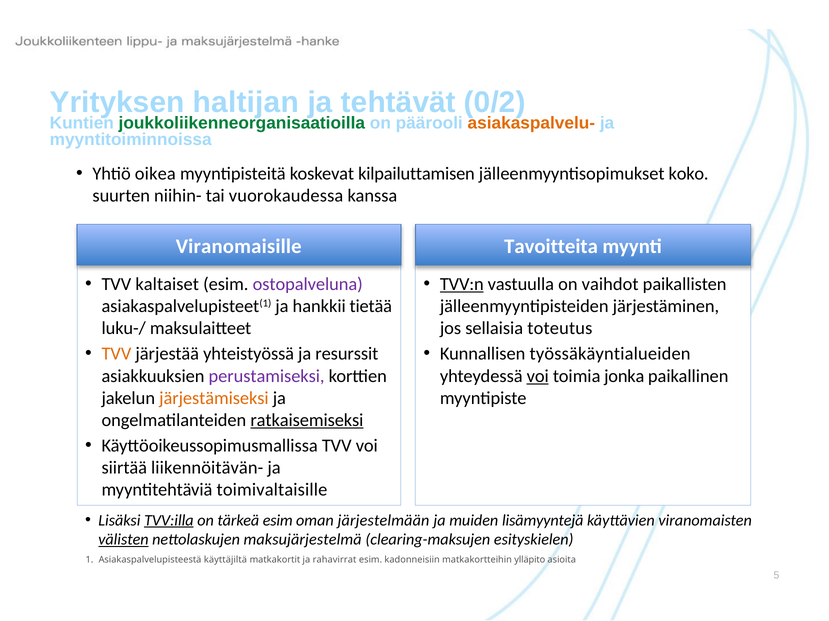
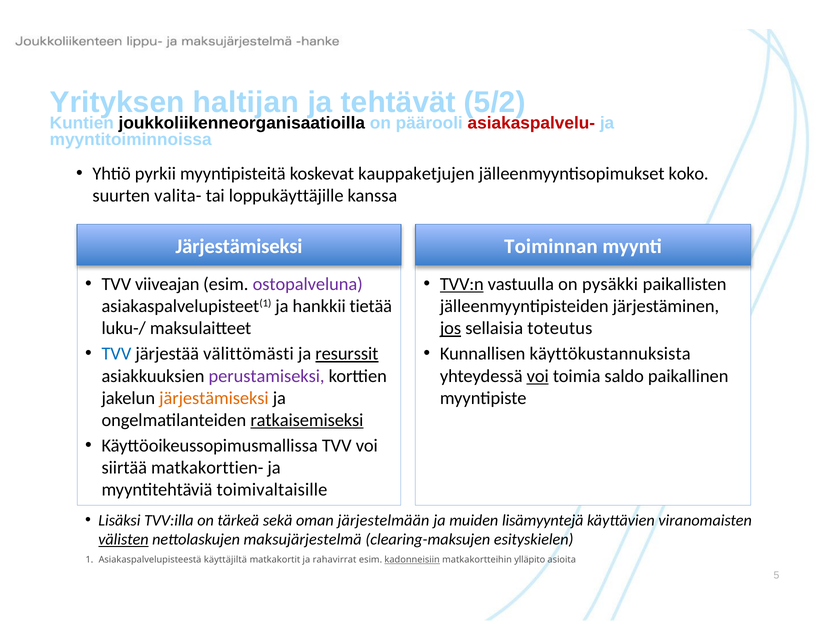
0/2: 0/2 -> 5/2 (495, 102)
joukkoliikenneorganisaatioilla colour: green -> black (242, 123)
asiakaspalvelu- colour: orange -> red (531, 123)
oikea: oikea -> pyrkii (155, 174)
kilpailuttamisen: kilpailuttamisen -> kauppaketjujen (416, 174)
niihin-: niihin- -> valita- (178, 196)
vuorokaudessa: vuorokaudessa -> loppukäyttäjille (286, 196)
Viranomaisille: Viranomaisille -> Järjestämiseksi (239, 247)
Tavoitteita: Tavoitteita -> Toiminnan (551, 247)
kaltaiset: kaltaiset -> viiveajan (167, 285)
vaihdot: vaihdot -> pysäkki (610, 285)
jos underline: none -> present (450, 329)
TVV colour: orange -> blue (116, 354)
yhteistyössä: yhteistyössä -> välittömästi (248, 354)
resurssit underline: none -> present (347, 354)
työssäkäyntialueiden: työssäkäyntialueiden -> käyttökustannuksista (610, 354)
jonka: jonka -> saldo (624, 376)
liikennöitävän-: liikennöitävän- -> matkakorttien- (207, 468)
TVV:illa underline: present -> none (169, 521)
tärkeä esim: esim -> sekä (278, 521)
kadonneisiin underline: none -> present (412, 560)
